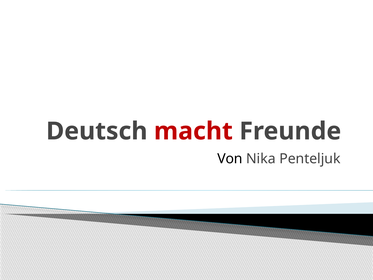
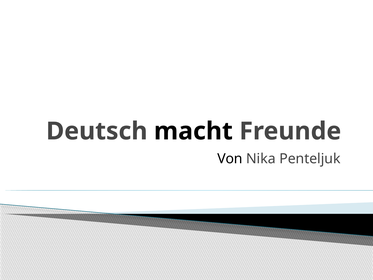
macht colour: red -> black (193, 131)
